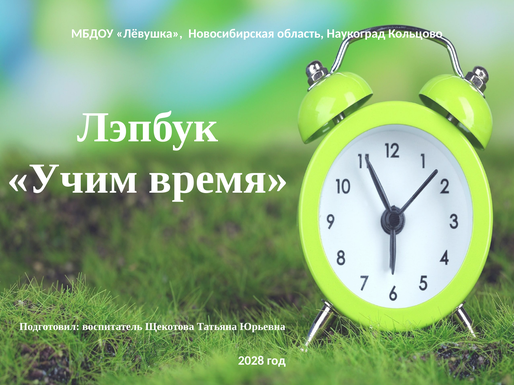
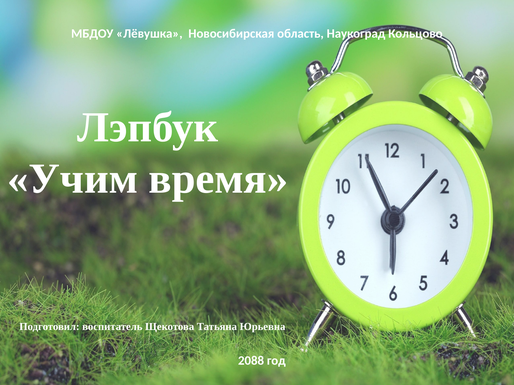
2028: 2028 -> 2088 (251, 361)
